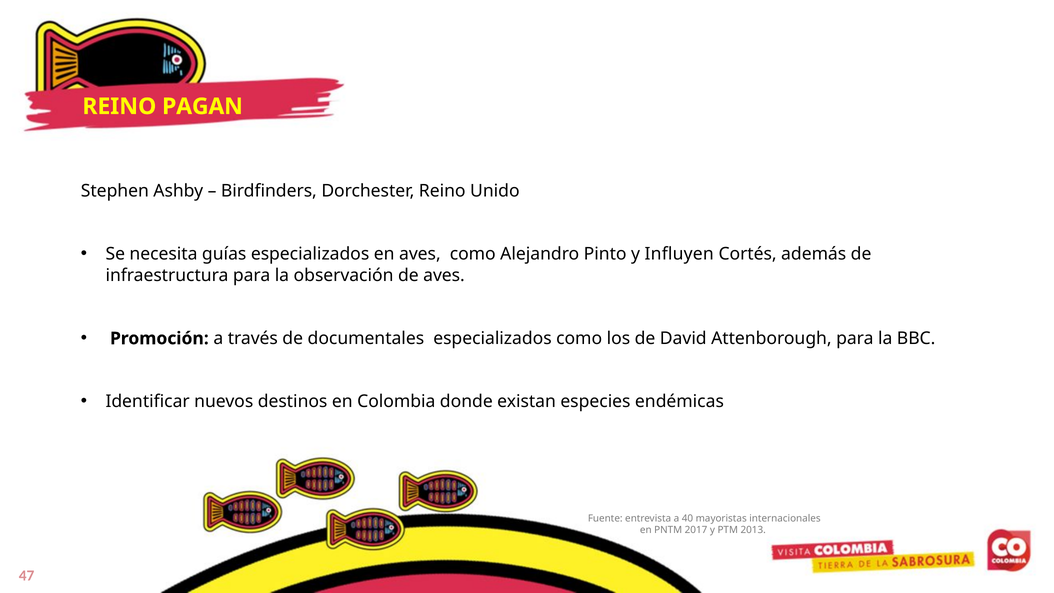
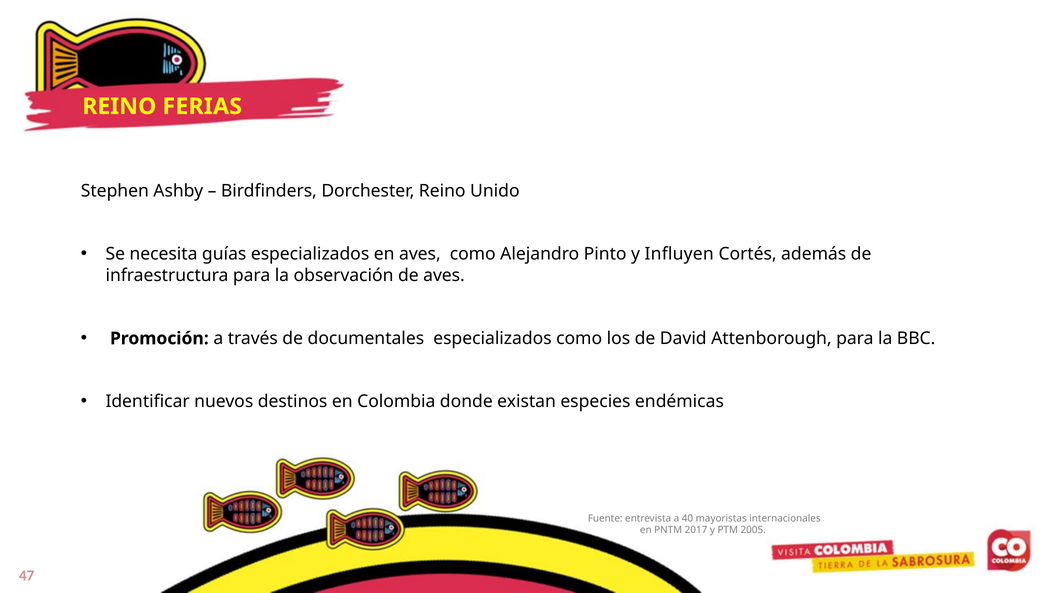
PAGAN: PAGAN -> FERIAS (202, 106)
2013: 2013 -> 2005 (753, 530)
